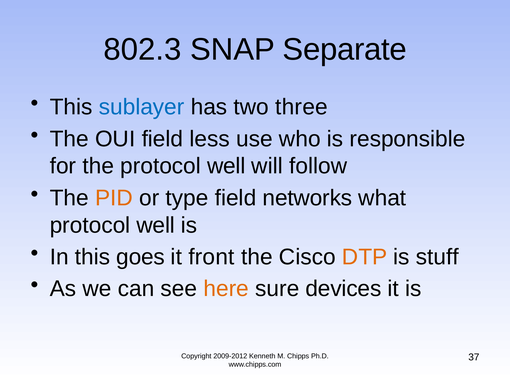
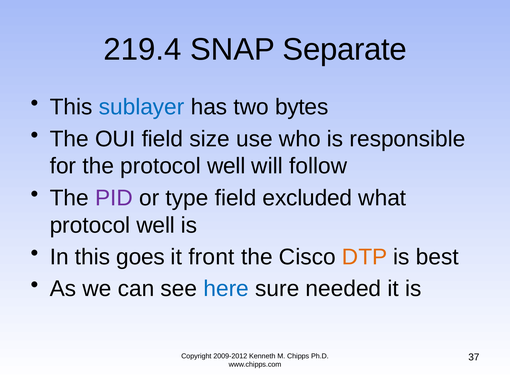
802.3: 802.3 -> 219.4 (143, 49)
three: three -> bytes (302, 107)
less: less -> size (210, 139)
PID colour: orange -> purple (114, 198)
networks: networks -> excluded (307, 198)
stuff: stuff -> best (437, 257)
here colour: orange -> blue (226, 288)
devices: devices -> needed (343, 288)
